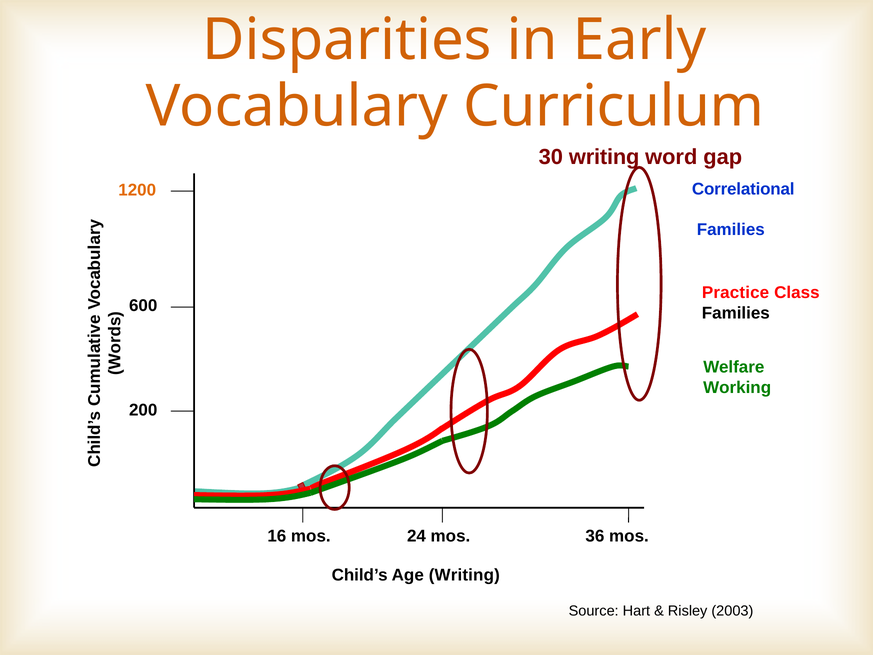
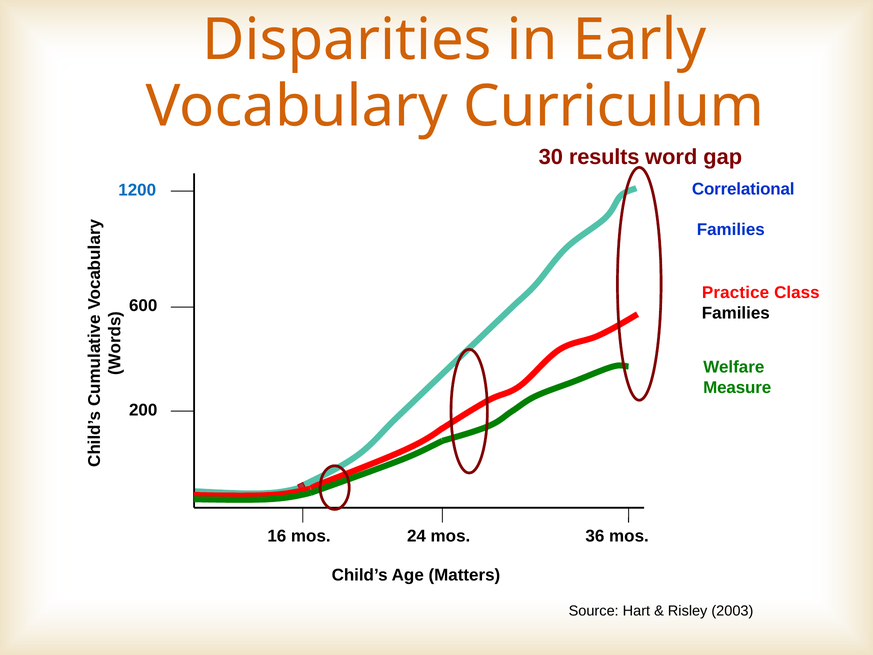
30 writing: writing -> results (604, 157)
1200 colour: orange -> blue (137, 190)
Working: Working -> Measure (737, 388)
Age Writing: Writing -> Matters (464, 575)
